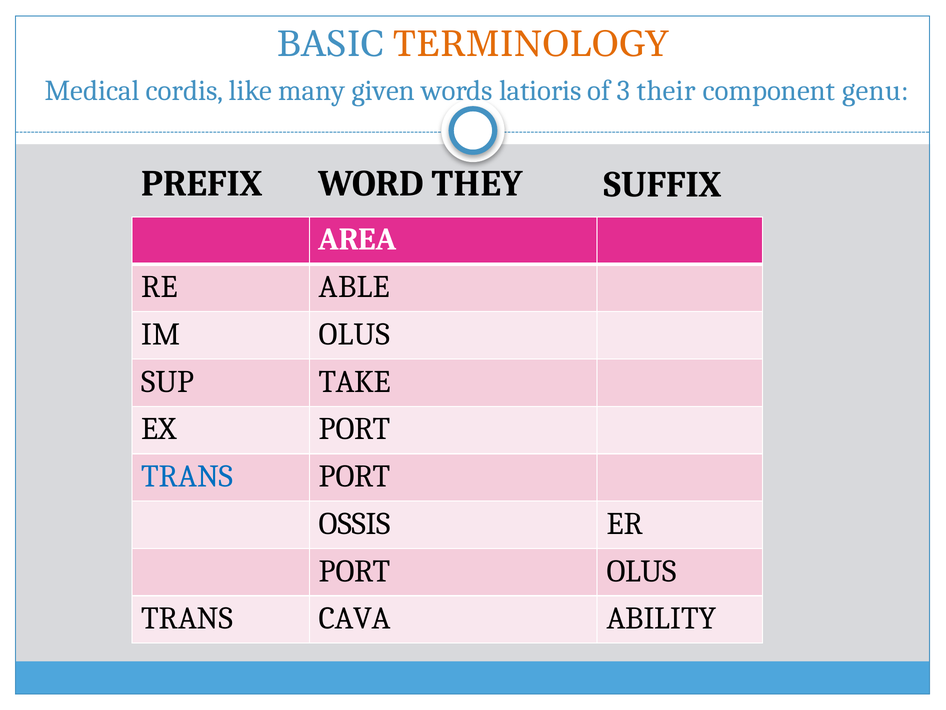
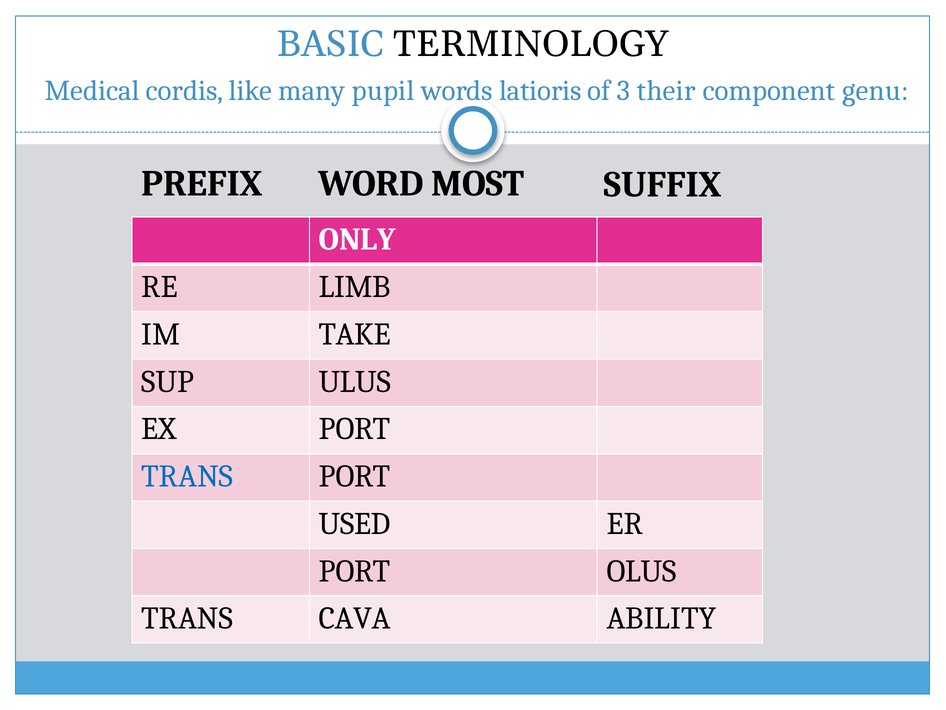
TERMINOLOGY colour: orange -> black (531, 44)
given: given -> pupil (383, 91)
THEY: THEY -> MOST (478, 184)
AREA: AREA -> ONLY (357, 239)
ABLE: ABLE -> LIMB (355, 287)
IM OLUS: OLUS -> TAKE (355, 334)
TAKE: TAKE -> ULUS (355, 381)
OSSIS: OSSIS -> USED (355, 523)
